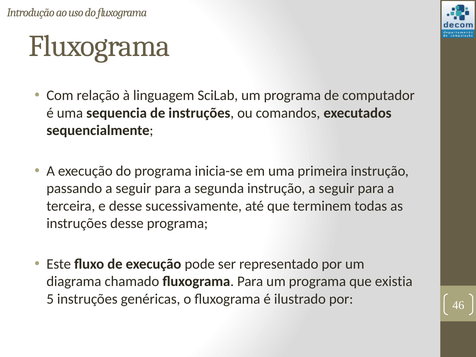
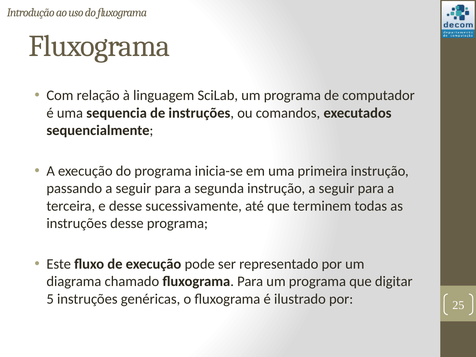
existia: existia -> digitar (394, 282)
46: 46 -> 25 (458, 305)
